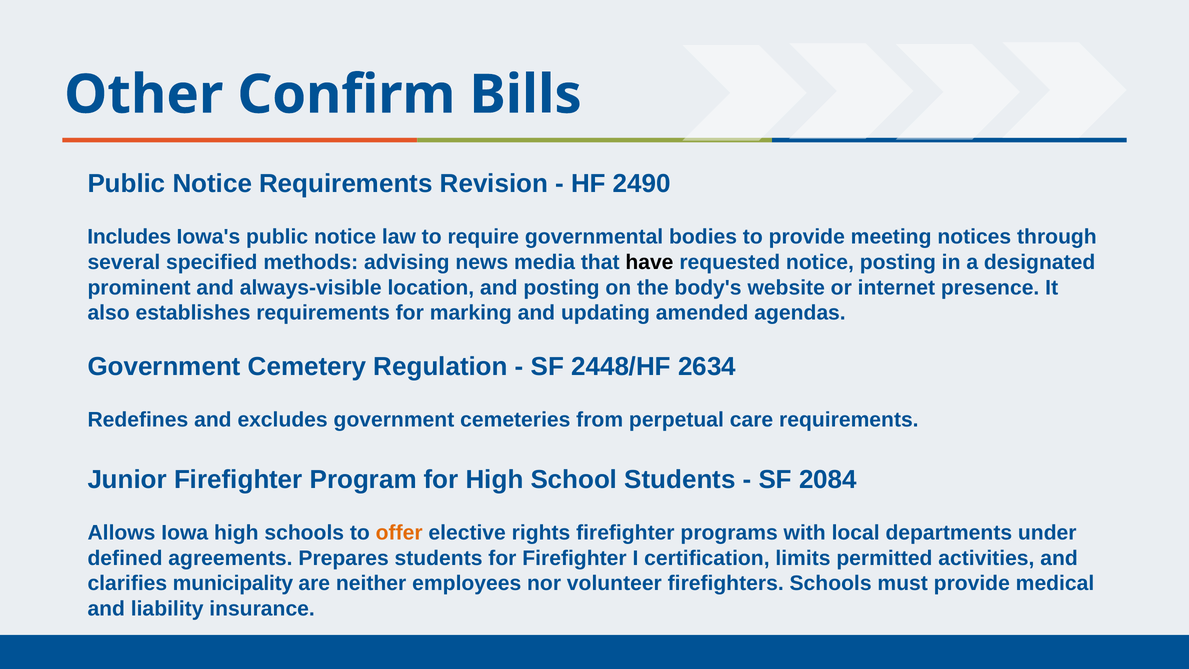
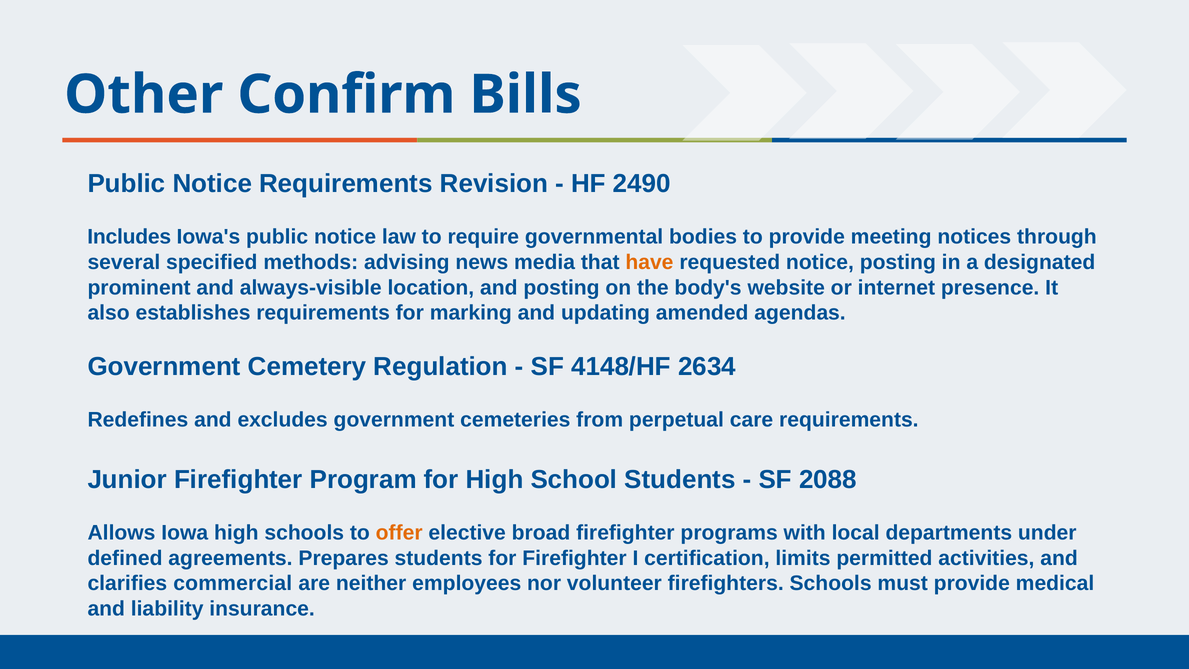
have colour: black -> orange (649, 262)
2448/HF: 2448/HF -> 4148/HF (621, 367)
2084: 2084 -> 2088 (828, 480)
rights: rights -> broad (541, 533)
municipality: municipality -> commercial (233, 583)
